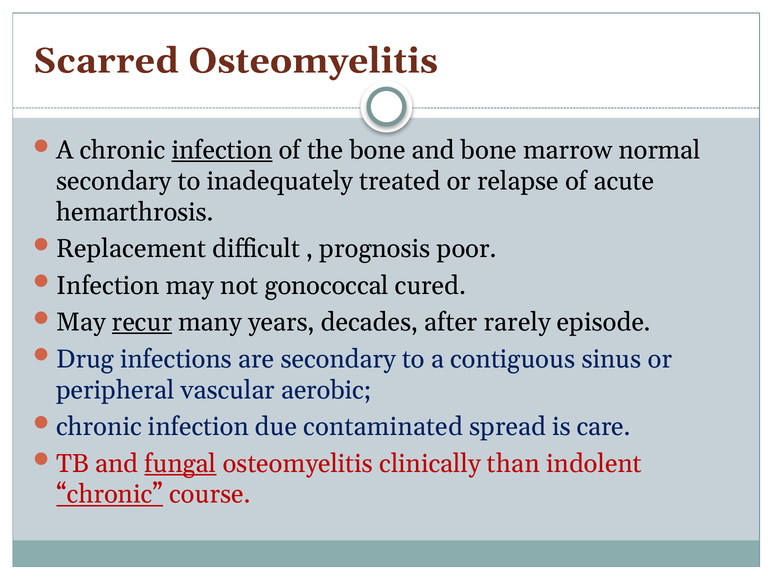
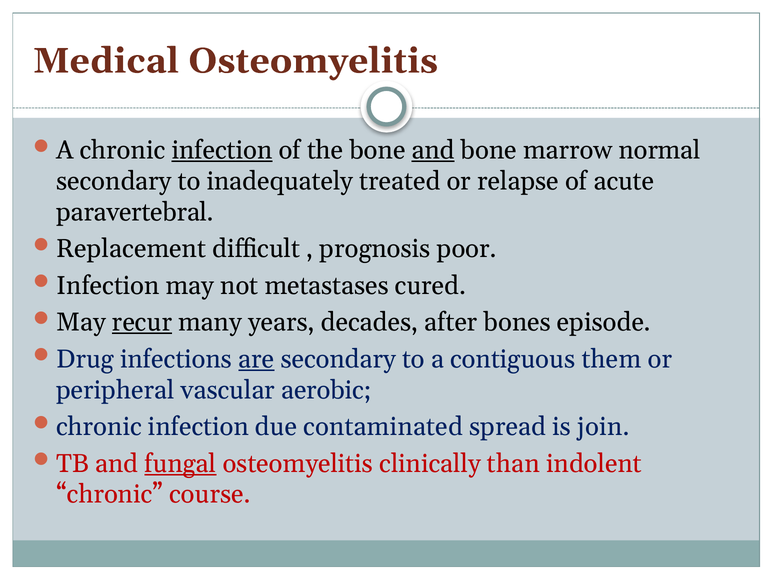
Scarred: Scarred -> Medical (106, 61)
and underline: none -> present (433, 150)
hemarthrosis: hemarthrosis -> paravertebral (135, 212)
gonococcal: gonococcal -> metastases (327, 285)
rarely: rarely -> bones (517, 322)
are underline: none -> present (256, 359)
sinus: sinus -> them (611, 359)
care: care -> join (604, 427)
chronic underline: present -> none (110, 494)
